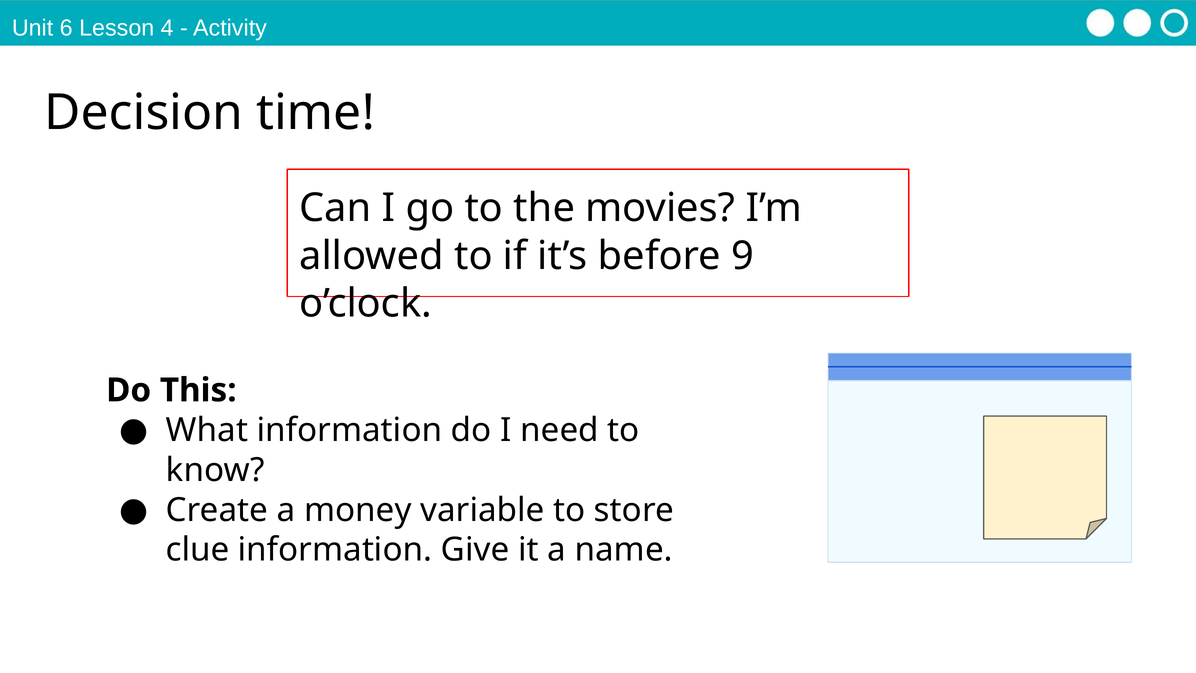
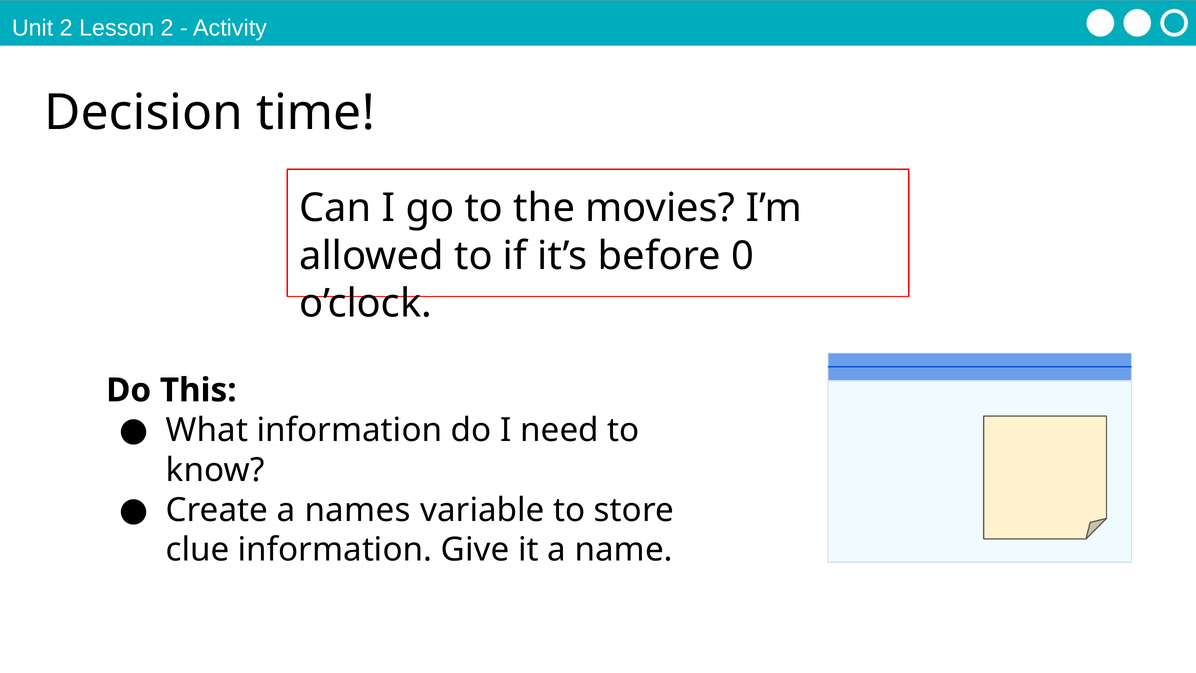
Unit 6: 6 -> 2 (66, 28)
Lesson 4: 4 -> 2 (167, 28)
9: 9 -> 0 (743, 256)
money: money -> names (358, 510)
